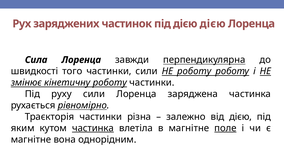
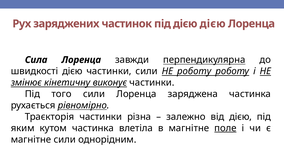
швидкості того: того -> дією (72, 71)
кінетичну роботу: роботу -> виконує (110, 82)
руху: руху -> того (61, 94)
частинка underline: present -> none (93, 128)
магнітне вона: вона -> сили (65, 139)
